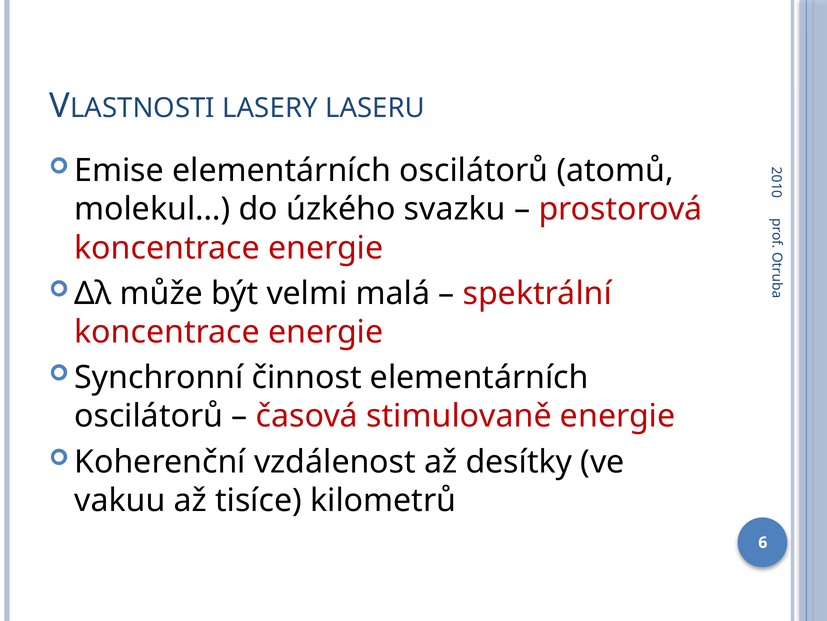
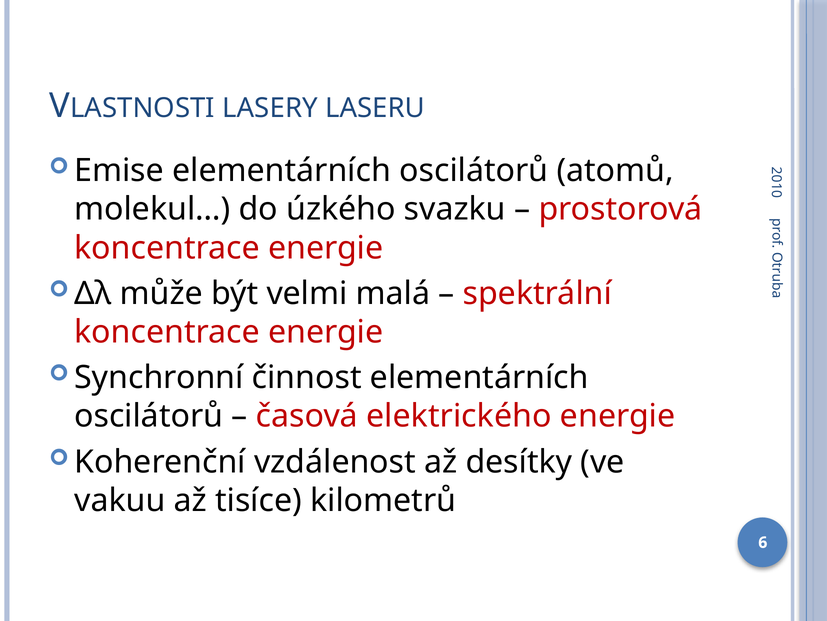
stimulovaně: stimulovaně -> elektrického (459, 416)
